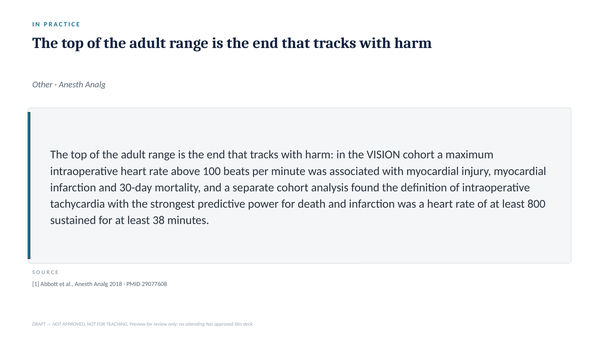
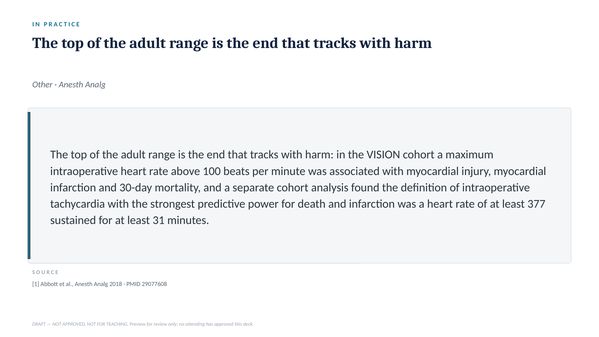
800: 800 -> 377 (536, 204)
38: 38 -> 31 (159, 220)
